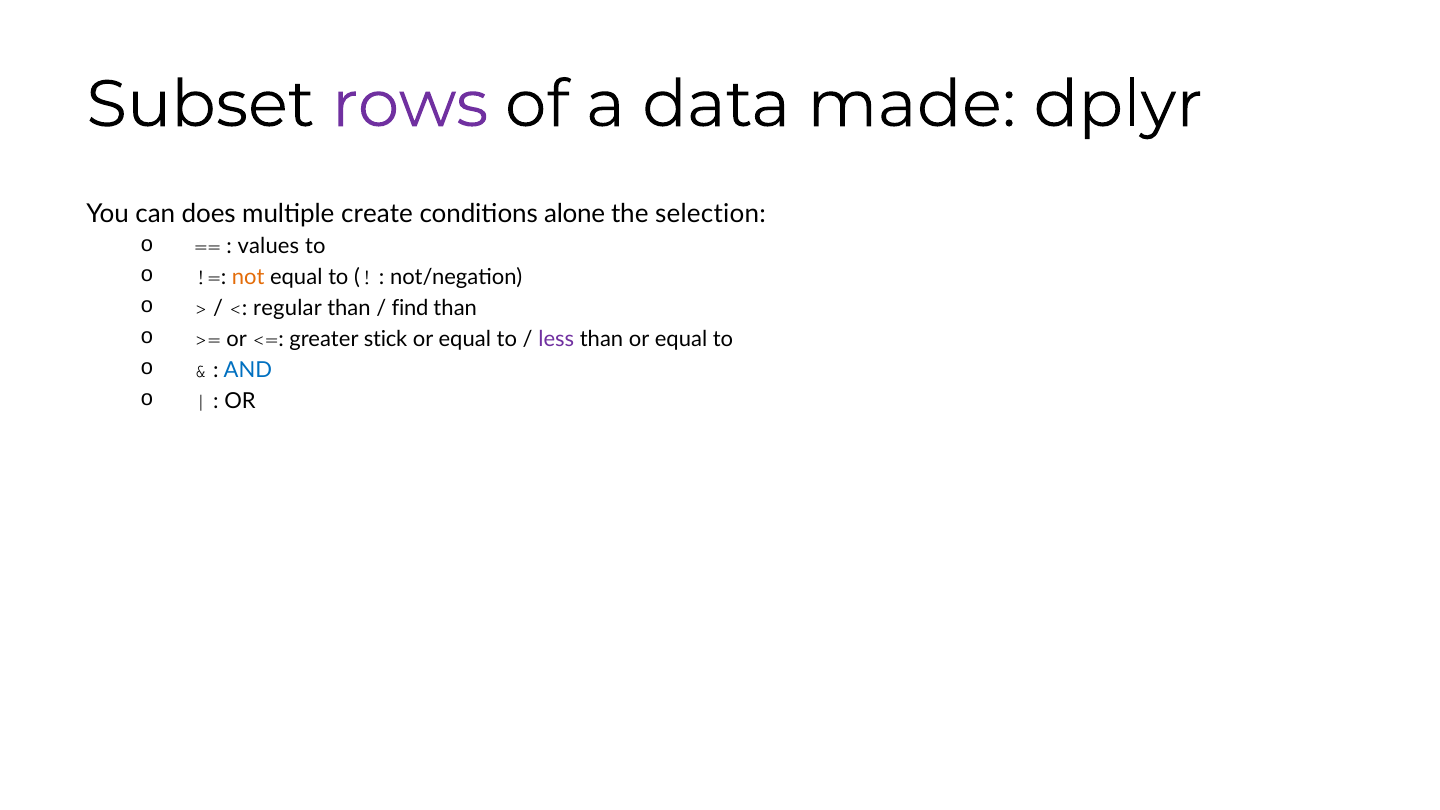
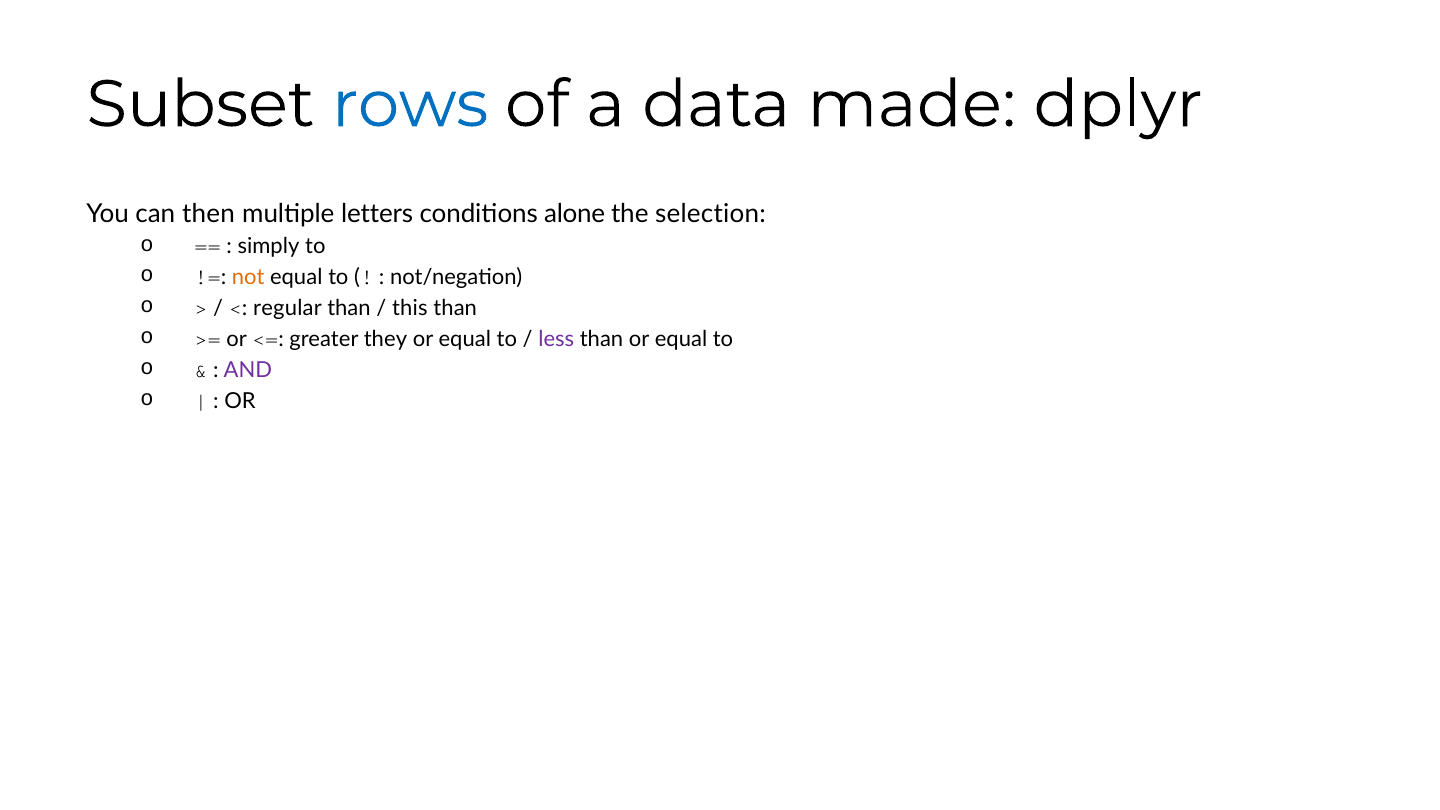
rows colour: purple -> blue (410, 104)
does: does -> then (209, 214)
create: create -> letters (377, 214)
values: values -> simply (268, 247)
find: find -> this (410, 308)
stick: stick -> they (385, 339)
AND colour: blue -> purple (248, 370)
